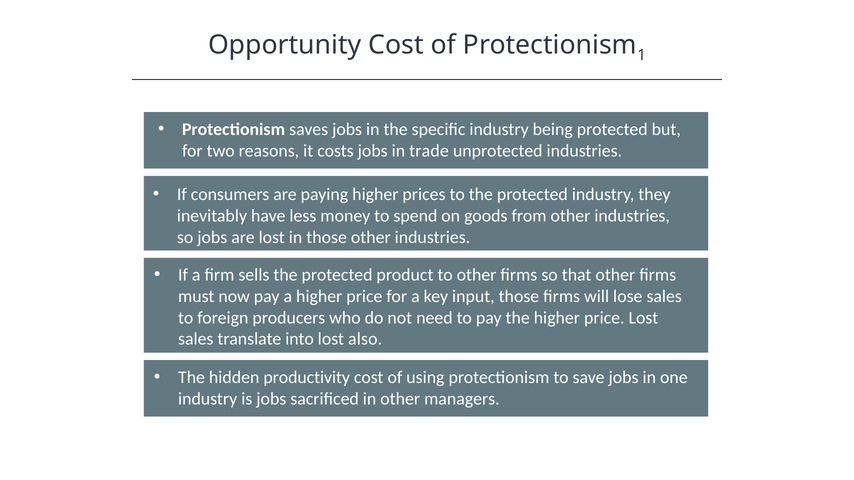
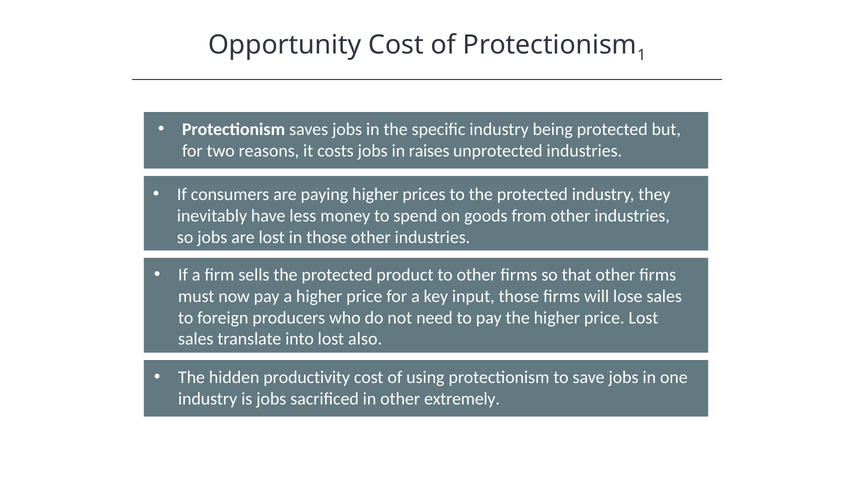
trade: trade -> raises (429, 151)
managers: managers -> extremely (462, 399)
